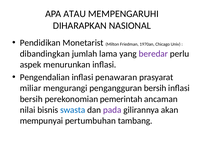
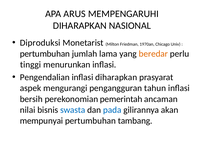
ATAU: ATAU -> ARUS (75, 14)
Pendidikan: Pendidikan -> Diproduksi (40, 43)
dibandingkan: dibandingkan -> pertumbuhan (45, 54)
beredar colour: purple -> orange (153, 54)
aspek: aspek -> tinggi (31, 65)
inflasi penawaran: penawaran -> diharapkan (116, 77)
miliar: miliar -> aspek (31, 88)
pengangguran bersih: bersih -> tahun (155, 88)
pada colour: purple -> blue (112, 110)
